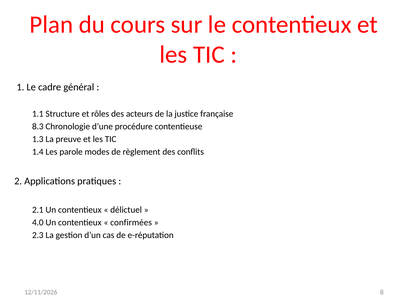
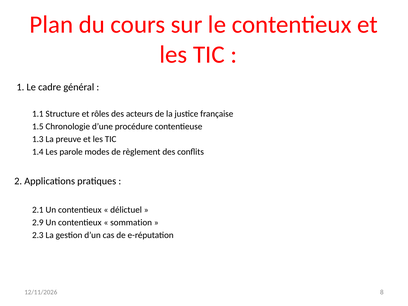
8.3: 8.3 -> 1.5 (38, 127)
4.0: 4.0 -> 2.9 (38, 222)
confirmées: confirmées -> sommation (131, 222)
